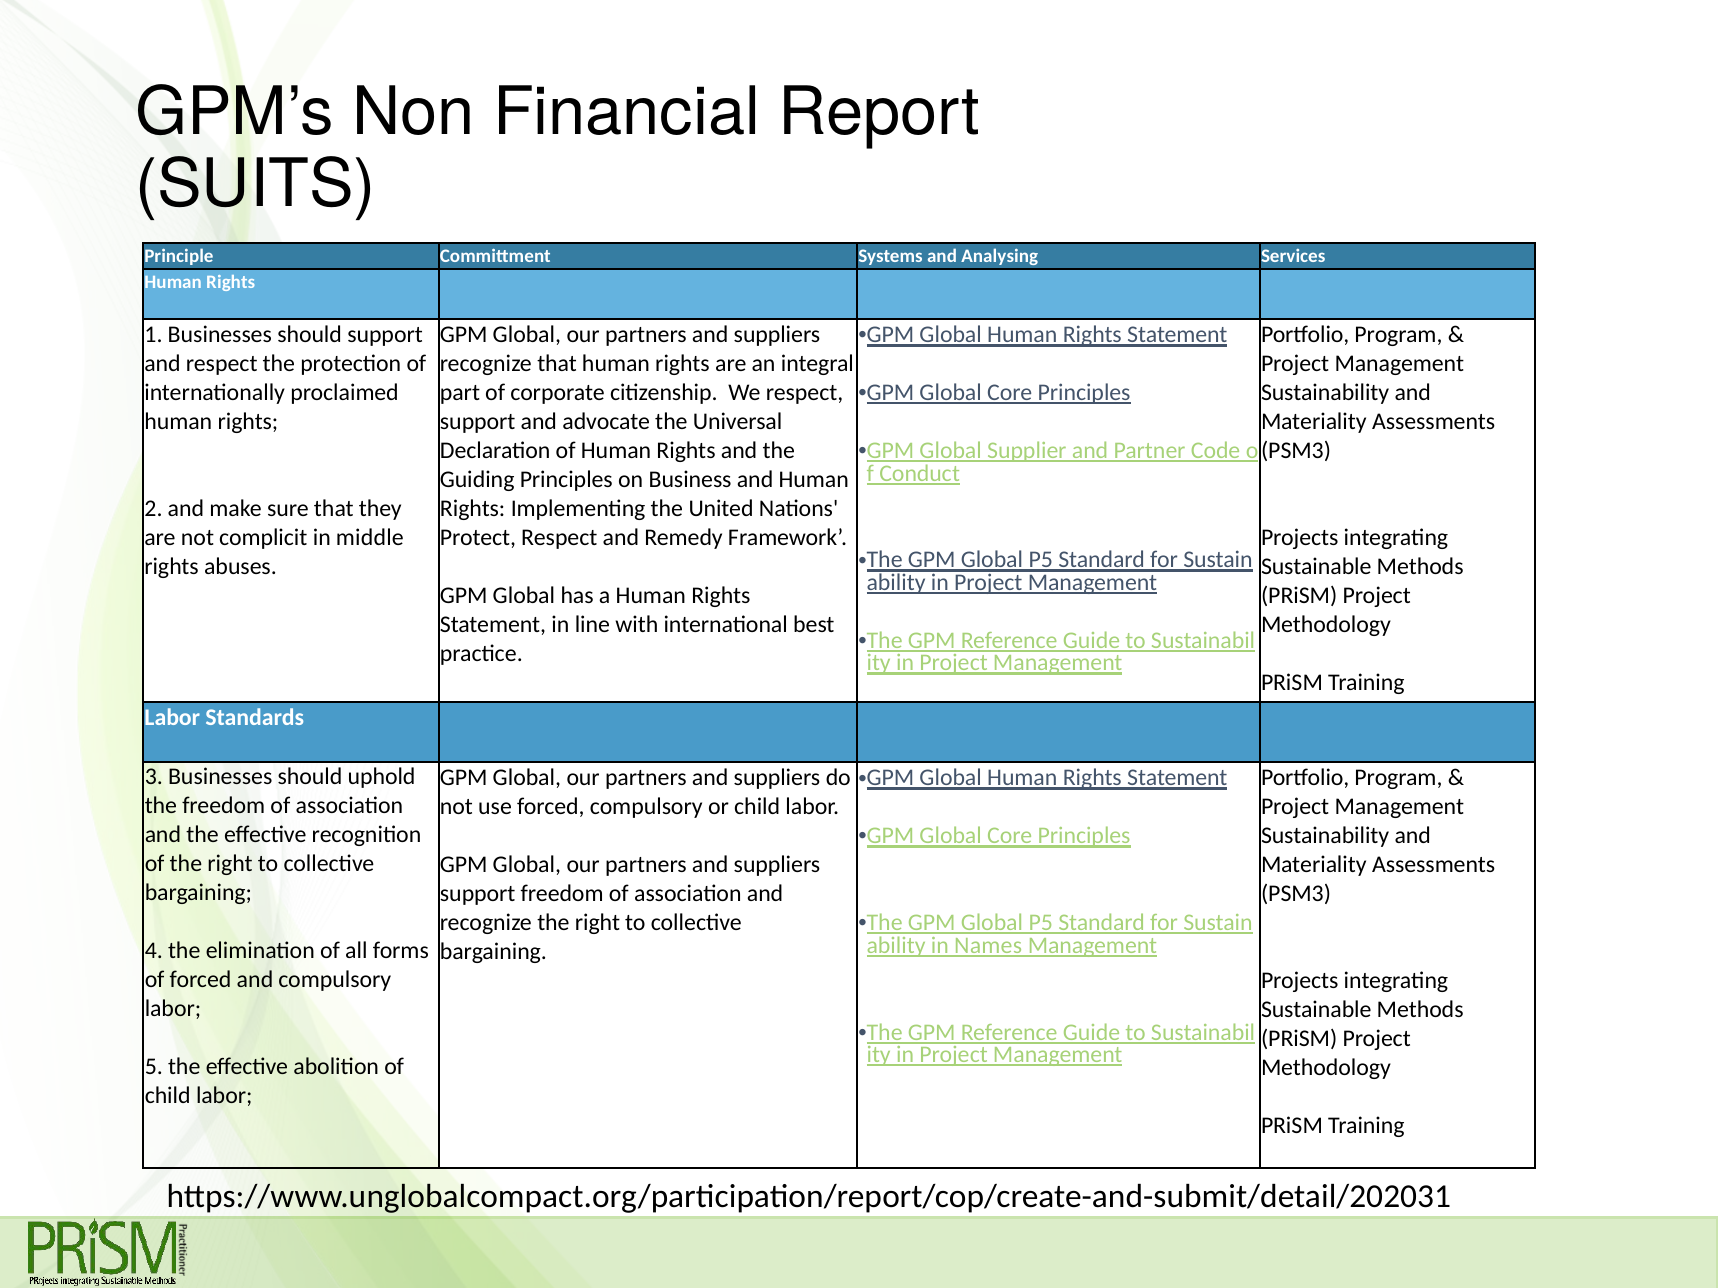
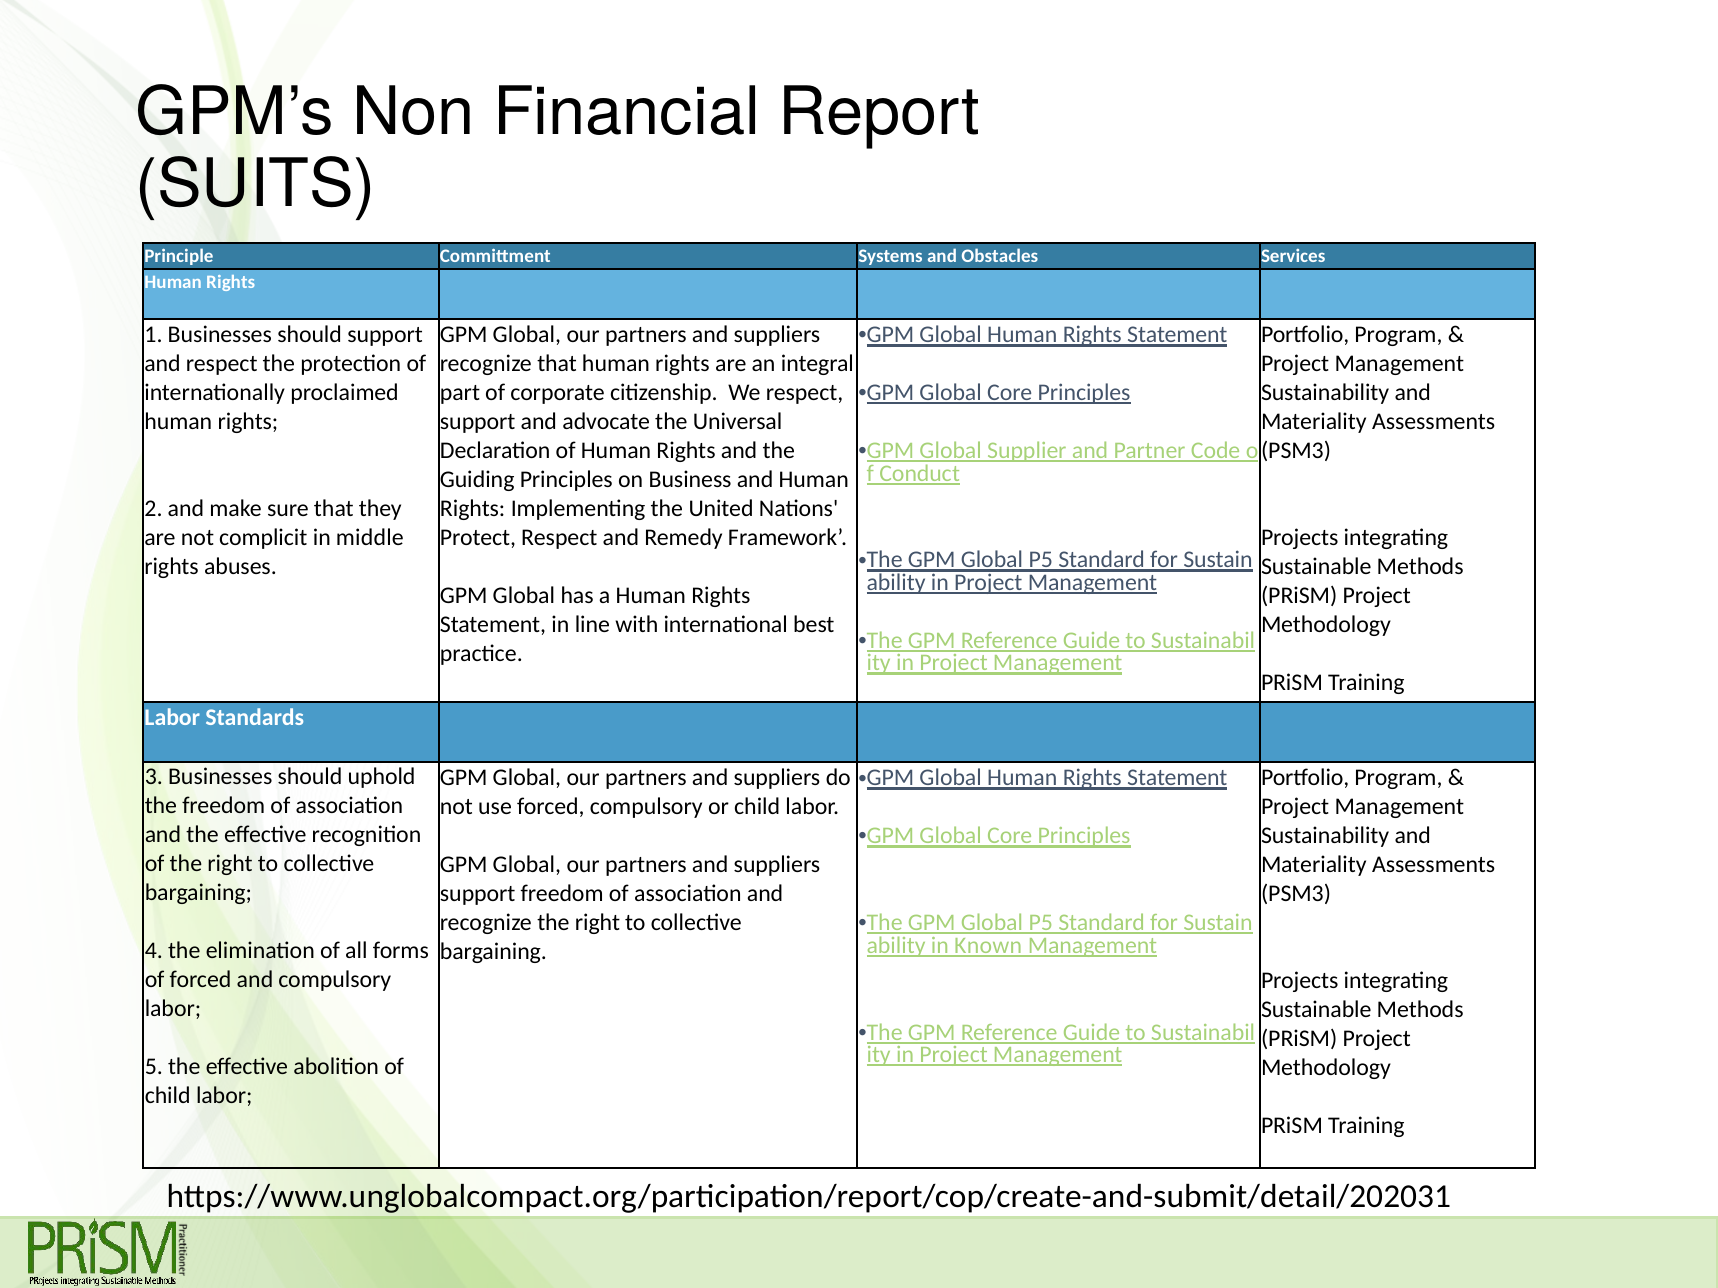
Analysing: Analysing -> Obstacles (1000, 257)
Names: Names -> Known (988, 946)
